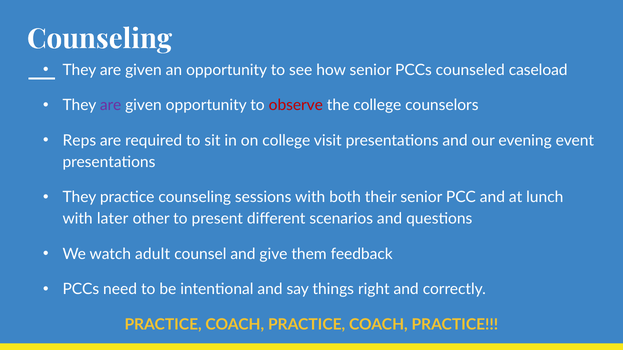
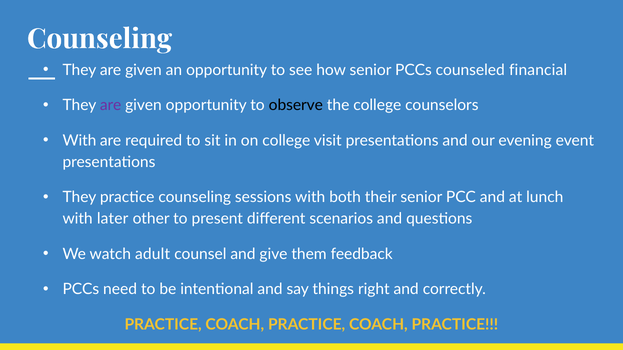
caseload: caseload -> financial (538, 70)
observe colour: red -> black (296, 105)
Reps: Reps -> With (79, 141)
